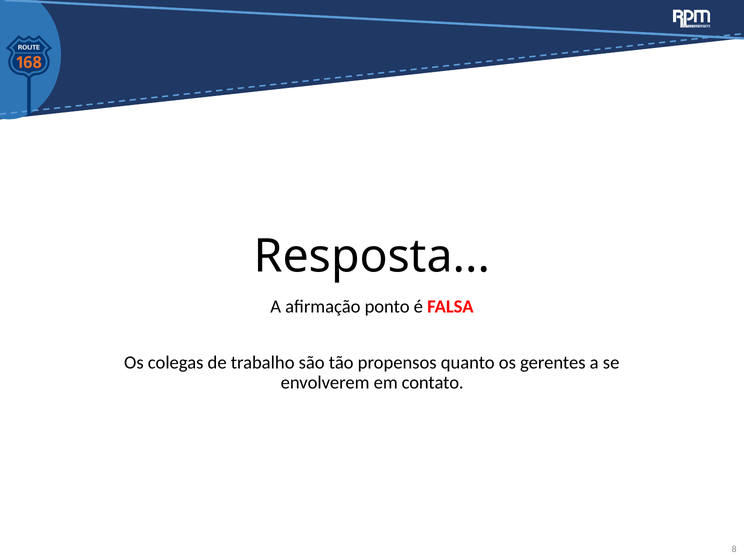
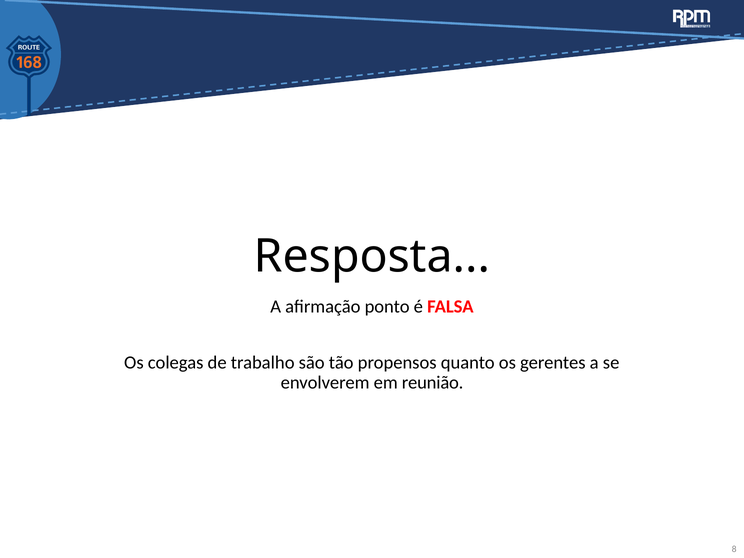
contato: contato -> reunião (433, 383)
